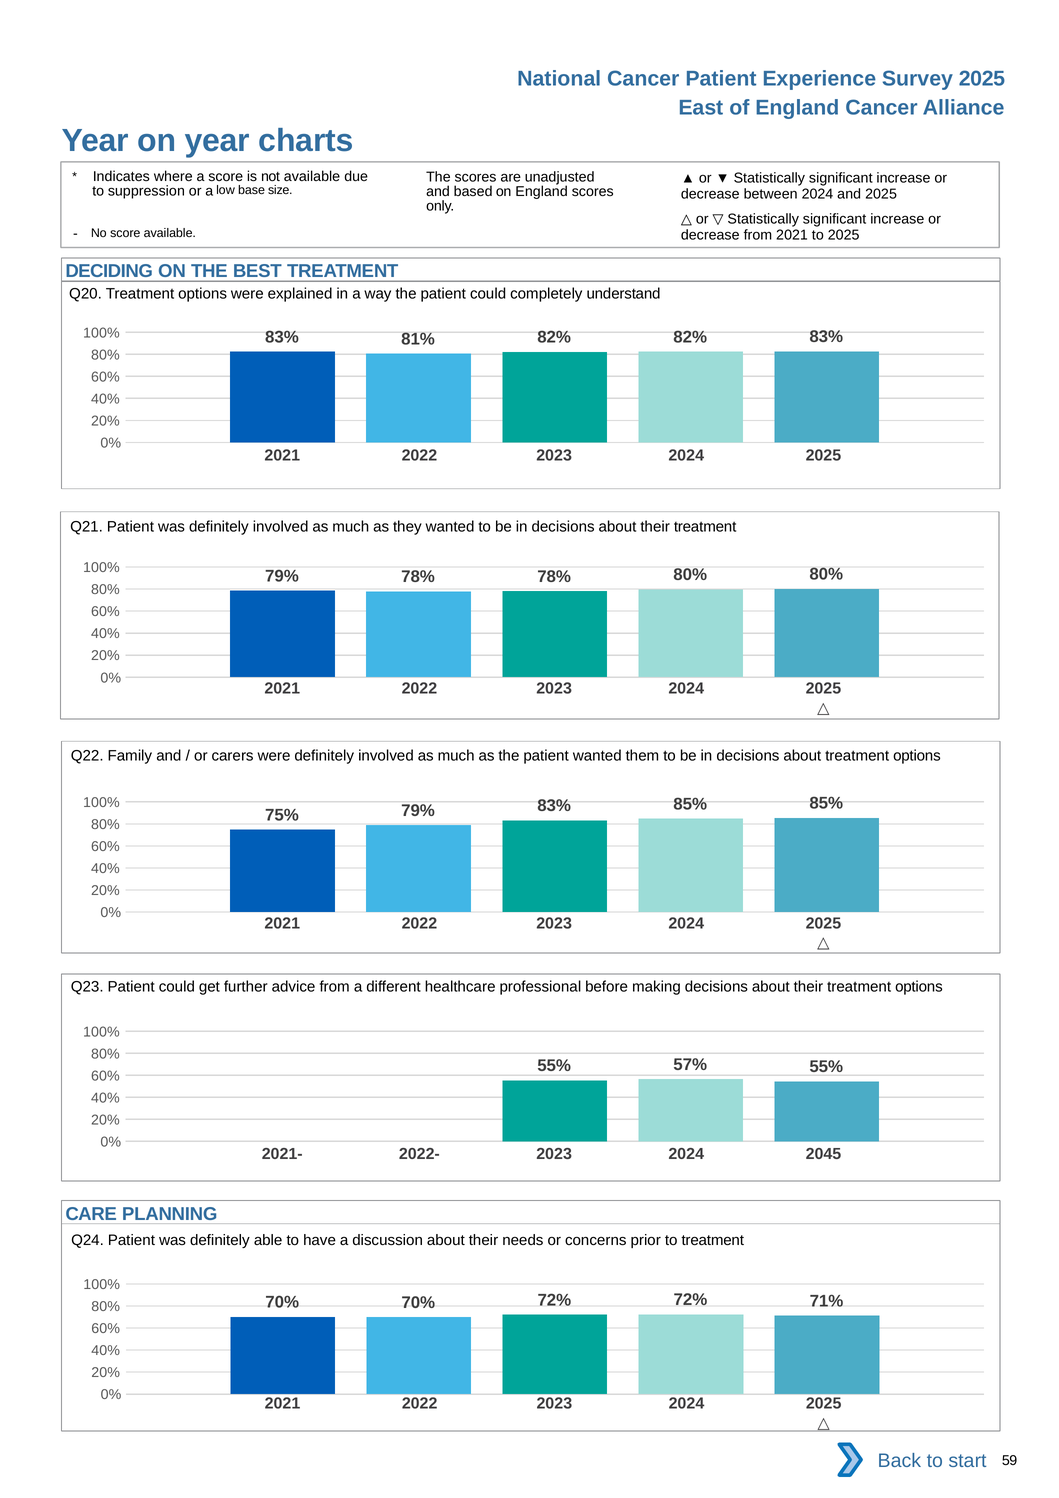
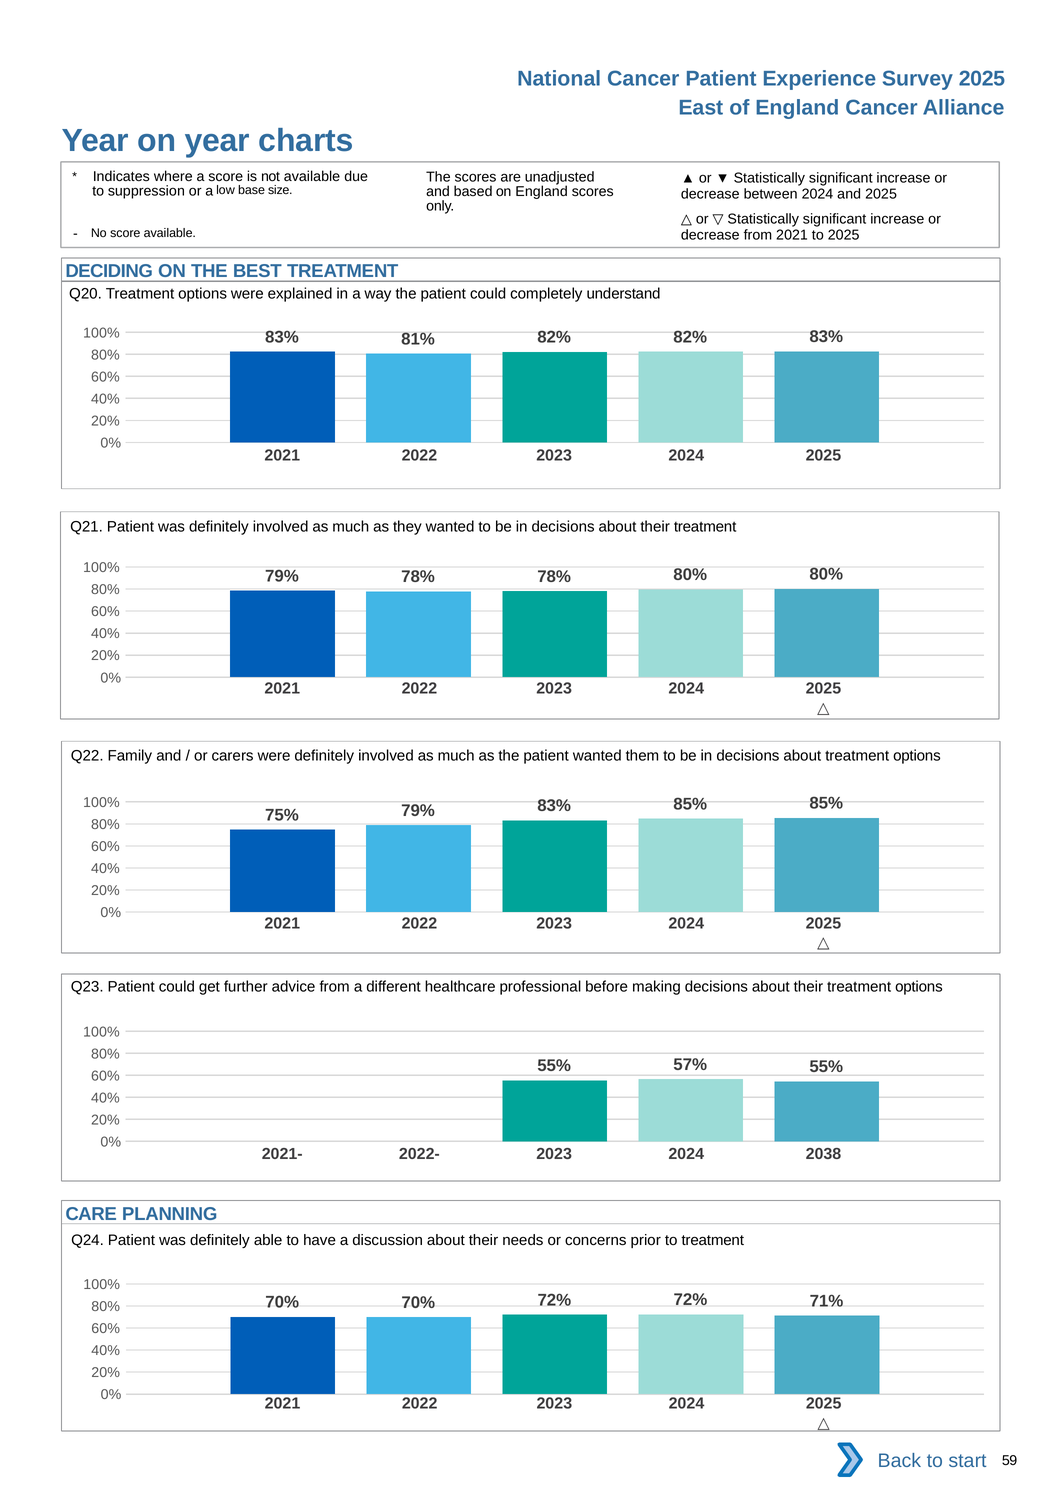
2045: 2045 -> 2038 (823, 1154)
